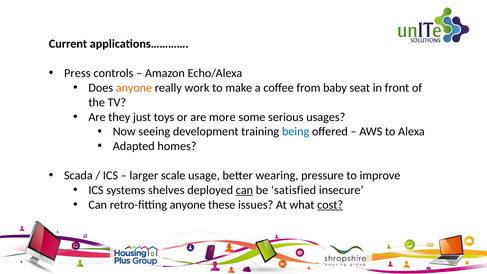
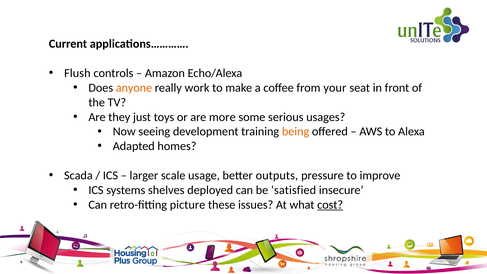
Press: Press -> Flush (77, 73)
baby: baby -> your (335, 88)
being colour: blue -> orange (296, 132)
wearing: wearing -> outputs (277, 175)
can underline: present -> none (244, 190)
retro-fitting anyone: anyone -> picture (188, 205)
